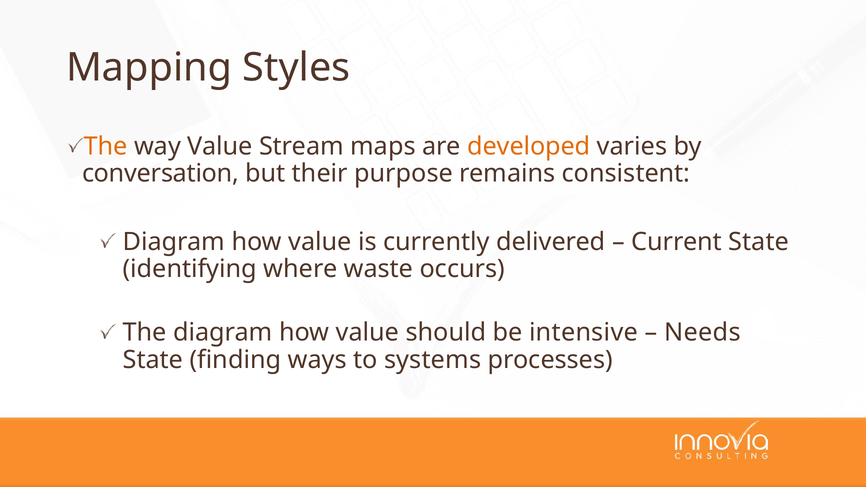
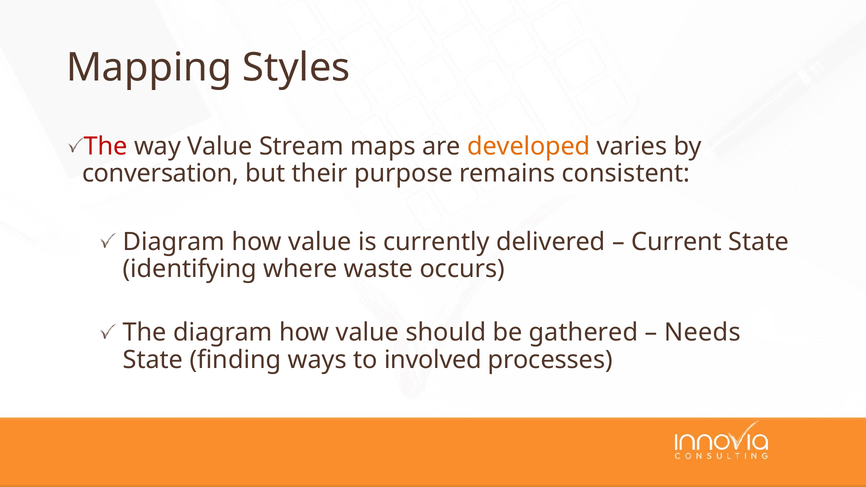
The colour: orange -> red (106, 146)
intensive: intensive -> gathered (584, 333)
systems: systems -> involved (433, 360)
